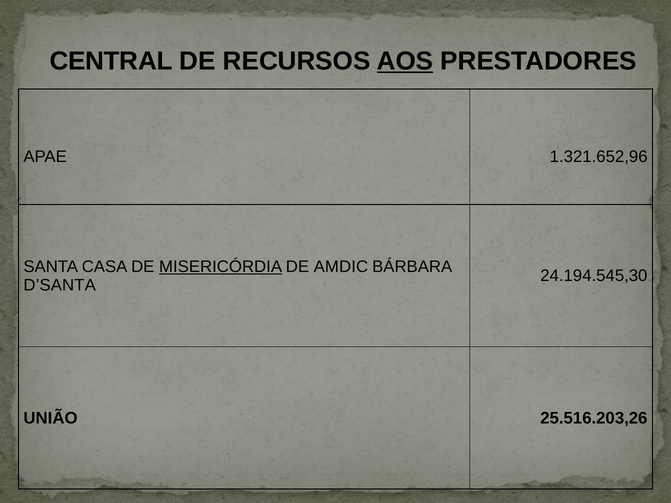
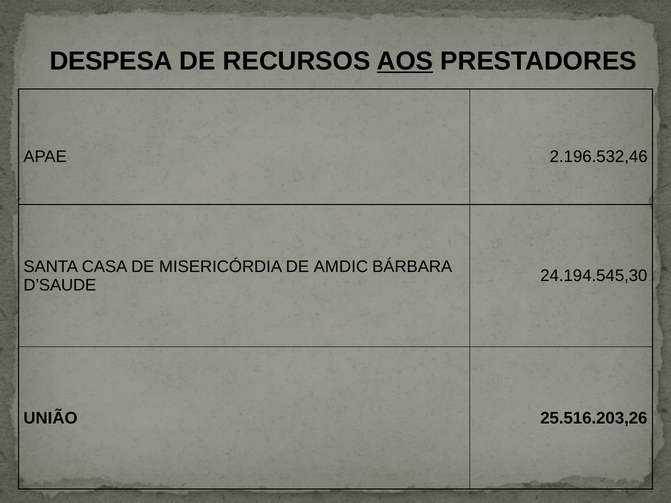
CENTRAL: CENTRAL -> DESPESA (111, 61)
1.321.652,96: 1.321.652,96 -> 2.196.532,46 (599, 157)
MISERICÓRDIA underline: present -> none (221, 267)
D’SANTA: D’SANTA -> D’SAUDE (60, 285)
